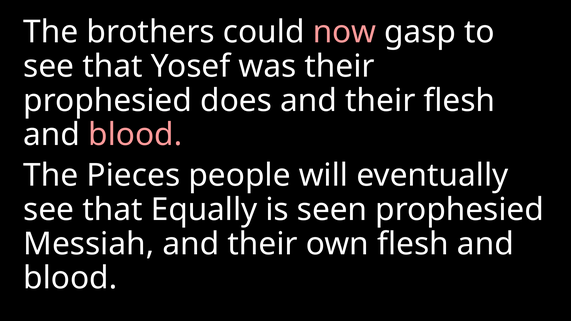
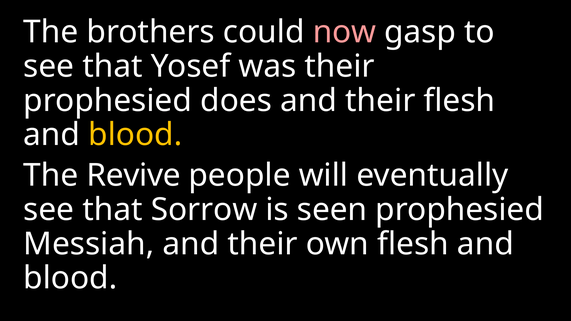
blood colour: pink -> yellow (135, 135)
Pieces: Pieces -> Revive (134, 176)
Equally: Equally -> Sorrow (204, 210)
